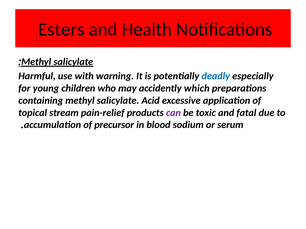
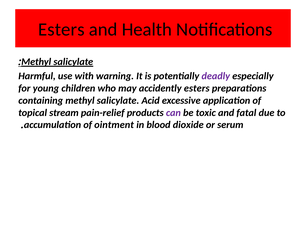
deadly colour: blue -> purple (216, 76)
accidently which: which -> esters (197, 88)
precursor: precursor -> ointment (114, 125)
sodium: sodium -> dioxide (188, 125)
